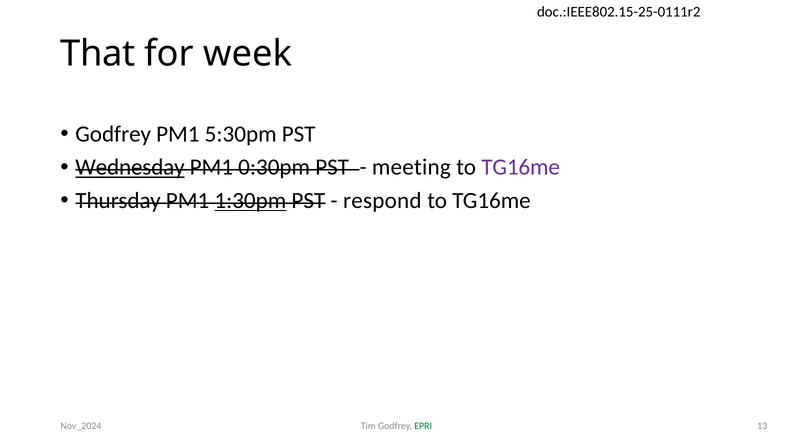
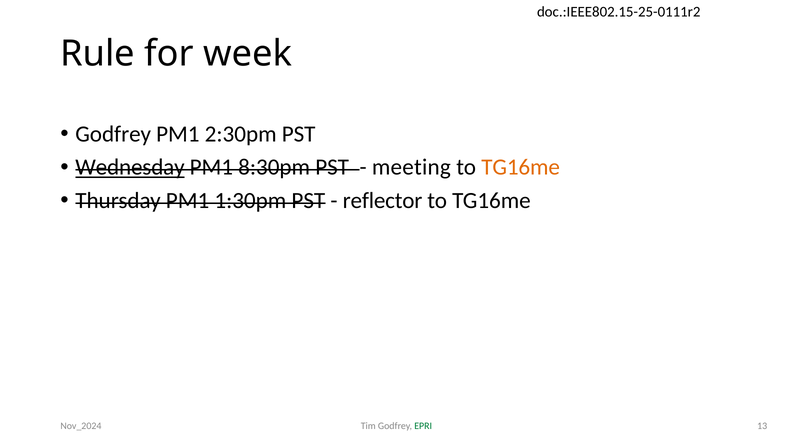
That: That -> Rule (98, 54)
5:30pm: 5:30pm -> 2:30pm (241, 134)
0:30pm: 0:30pm -> 8:30pm (274, 167)
TG16me colour: purple -> orange (521, 167)
1:30pm underline: present -> none (250, 201)
respond: respond -> reflector (383, 201)
